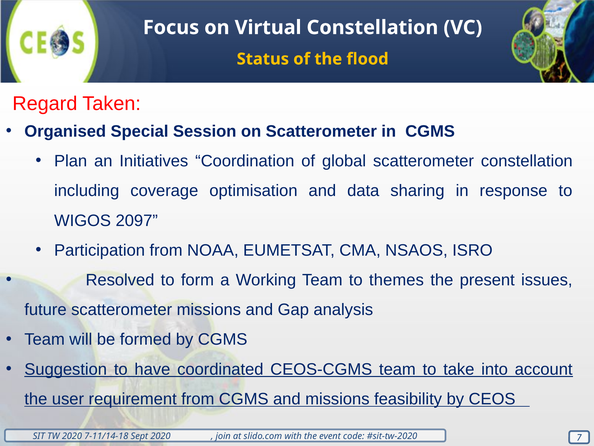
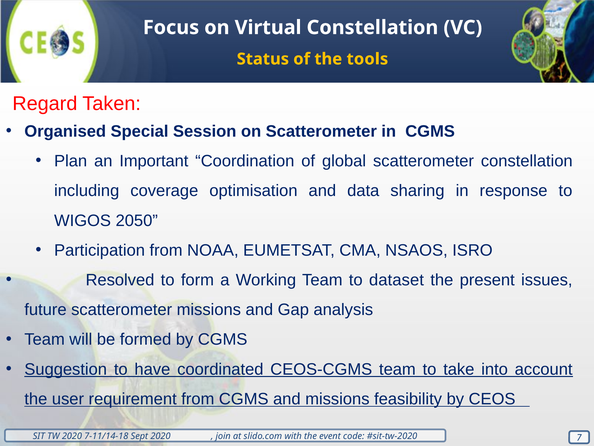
flood: flood -> tools (367, 59)
Initiatives: Initiatives -> Important (154, 161)
2097: 2097 -> 2050 (137, 220)
themes: themes -> dataset (396, 280)
